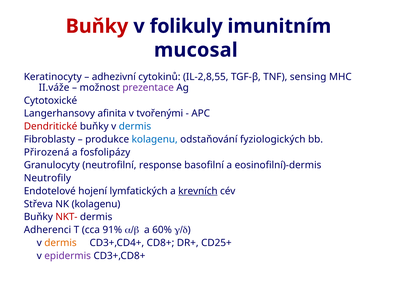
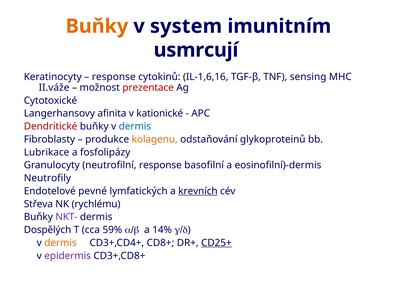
Buňky colour: red -> orange (97, 26)
folikuly: folikuly -> system (186, 26)
mucosal: mucosal -> usmrcují (196, 50)
adhezivní: adhezivní -> response (114, 77)
IL-2,8,55: IL-2,8,55 -> IL-1,6,16 (206, 77)
prezentace colour: purple -> red (148, 87)
tvořenými: tvořenými -> kationické (160, 113)
kolagenu colour: blue -> orange (155, 139)
fyziologických: fyziologických -> glykoproteinů (273, 139)
Přirozená: Přirozená -> Lubrikace (47, 152)
hojení: hojení -> pevné (93, 191)
NK kolagenu: kolagenu -> rychlému (96, 204)
NKT- colour: red -> purple (66, 217)
Adherenci: Adherenci -> Dospělých (48, 230)
91%: 91% -> 59% (112, 230)
60%: 60% -> 14% (162, 230)
CD25+ underline: none -> present (216, 243)
